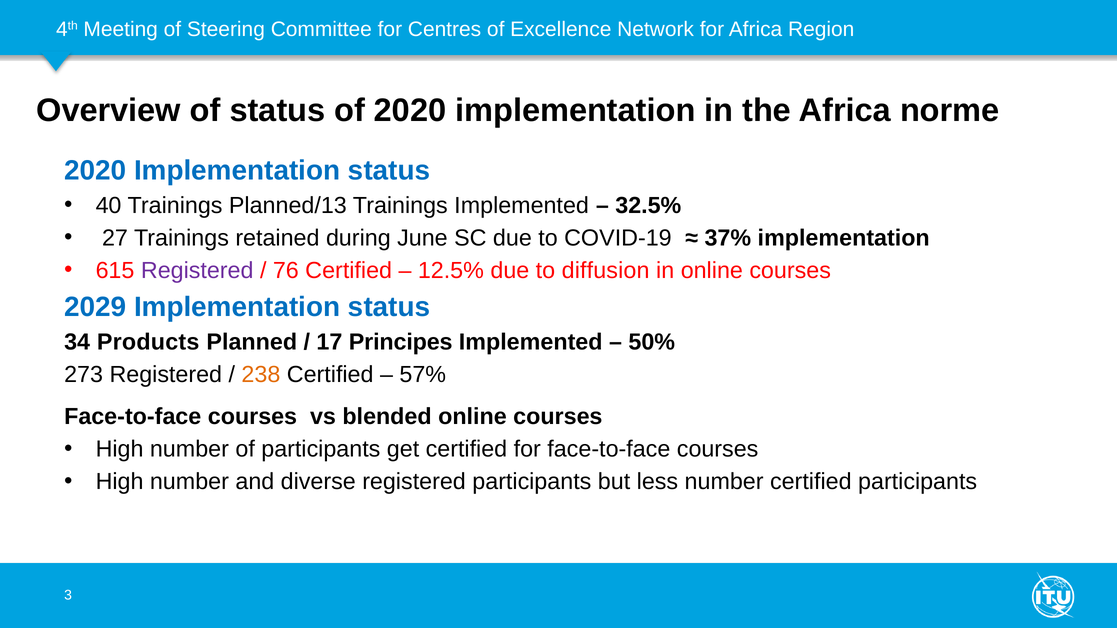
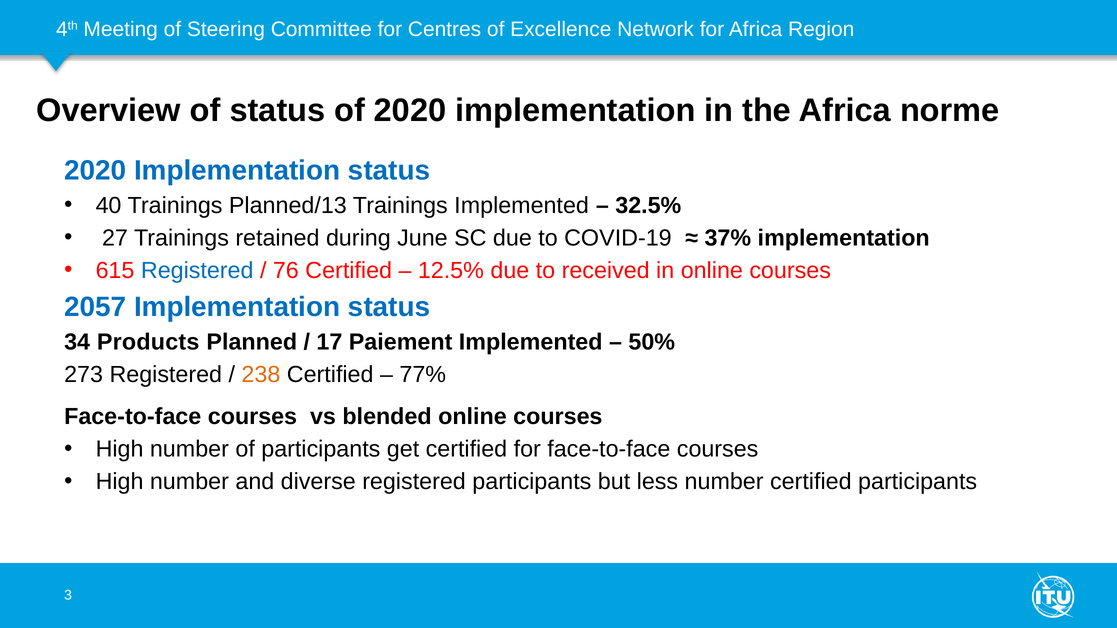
Registered colour: purple -> blue (197, 271)
diffusion: diffusion -> received (606, 271)
2029: 2029 -> 2057 (95, 307)
Principes: Principes -> Paiement (401, 342)
57%: 57% -> 77% (423, 375)
